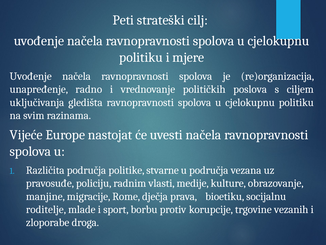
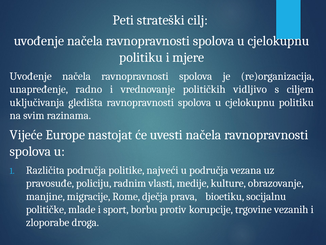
poslova: poslova -> vidljivo (250, 89)
stvarne: stvarne -> najveći (162, 170)
roditelje: roditelje -> političke (46, 209)
